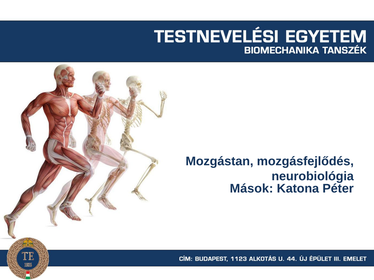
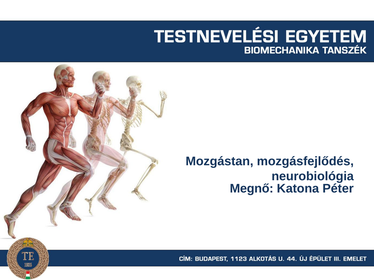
Mások: Mások -> Megnő (252, 189)
